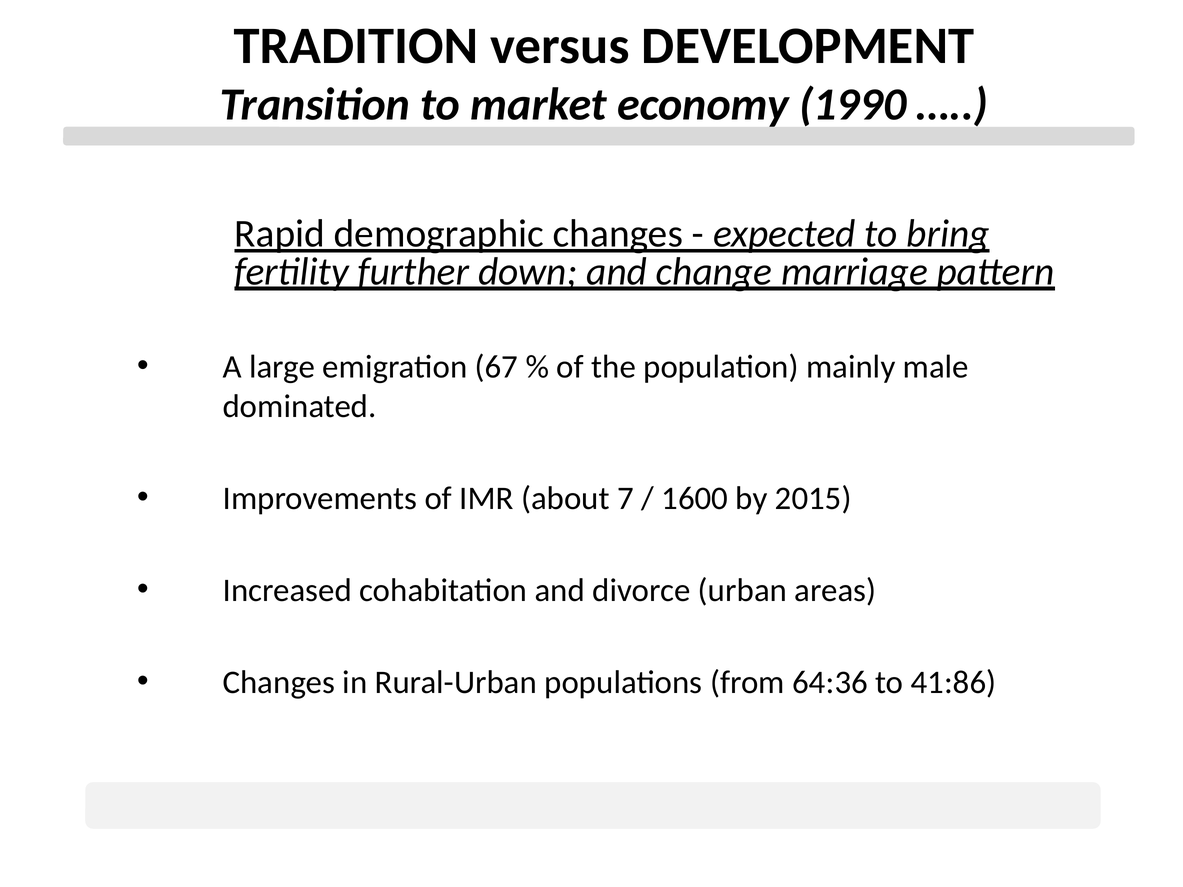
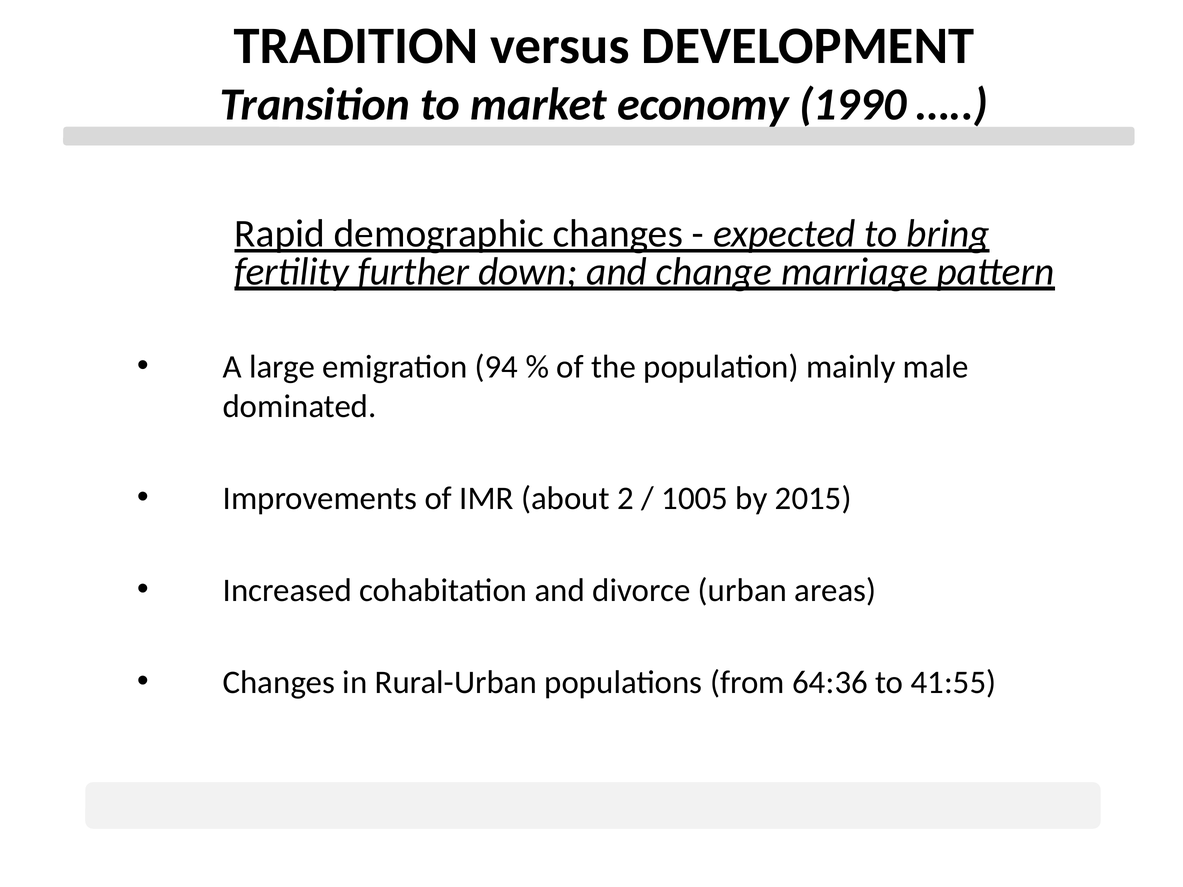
67: 67 -> 94 (496, 367)
7: 7 -> 2 (625, 498)
1600: 1600 -> 1005 (695, 498)
41:86: 41:86 -> 41:55 (953, 682)
